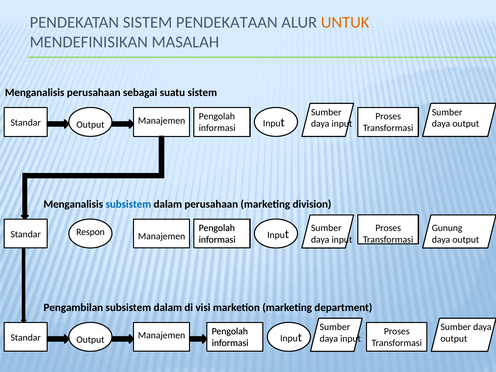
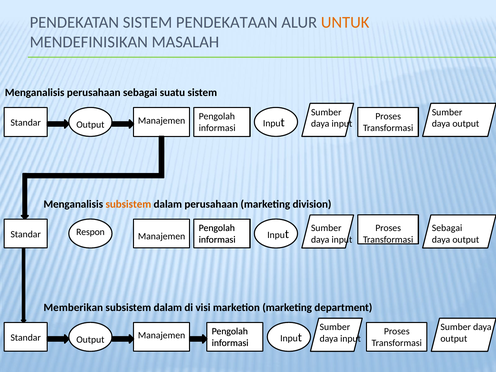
subsistem colour: blue -> orange (128, 204)
Gunung: Gunung -> Sebagai (447, 228)
Pengambilan: Pengambilan -> Memberikan (73, 307)
